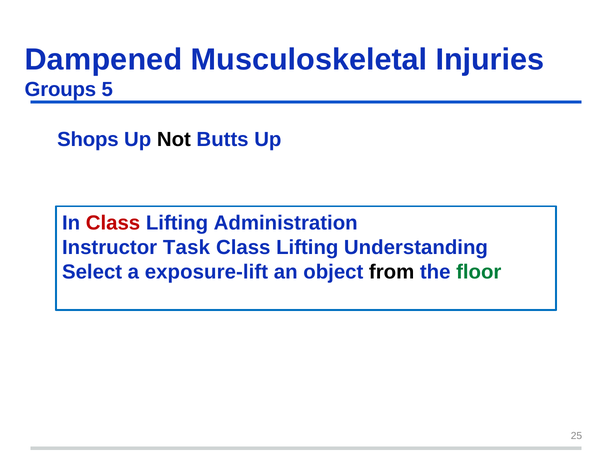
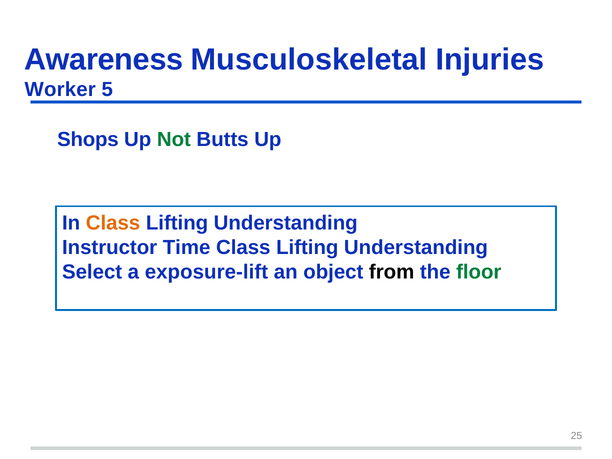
Dampened: Dampened -> Awareness (104, 60)
Groups: Groups -> Worker (60, 90)
Not colour: black -> green (174, 140)
Class colour: red -> orange (113, 223)
Administration: Administration -> Understanding (286, 223)
Task: Task -> Time (187, 247)
